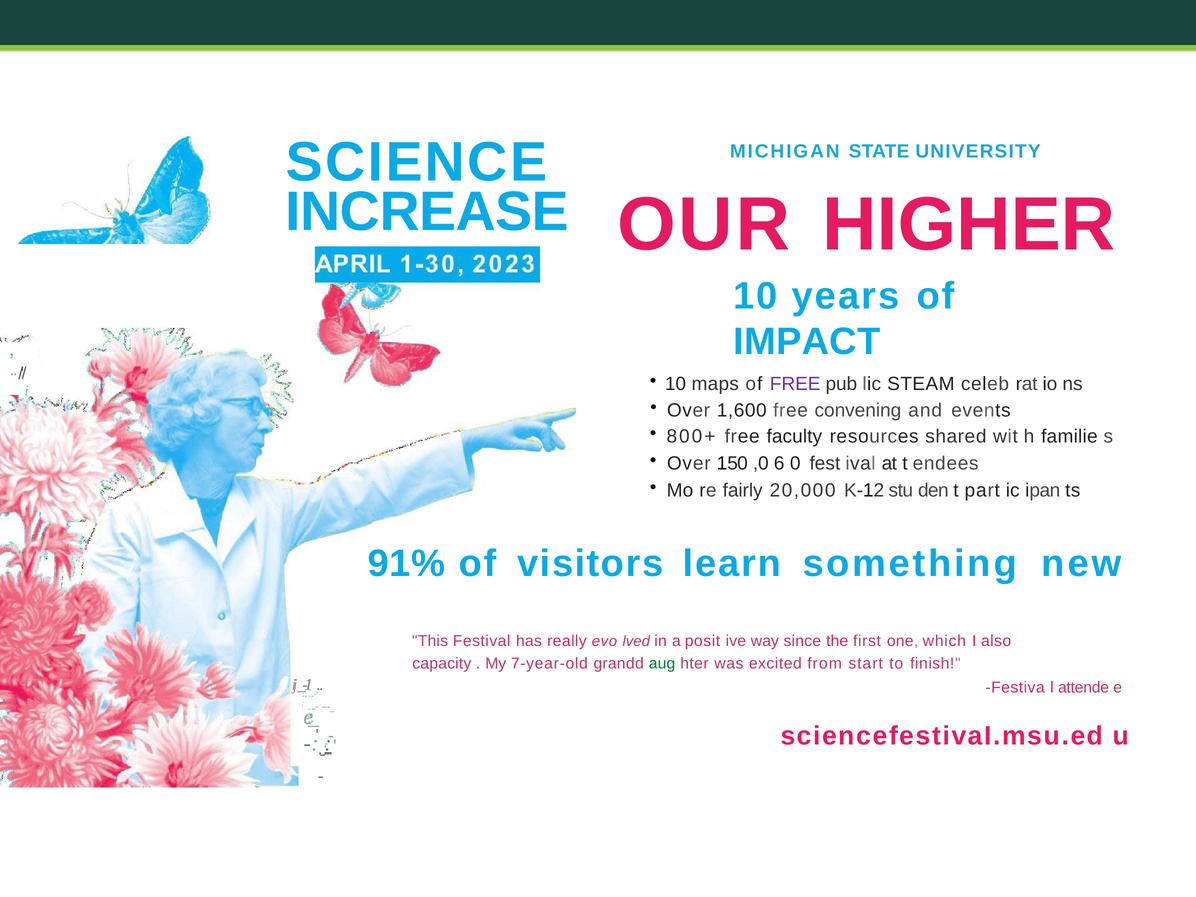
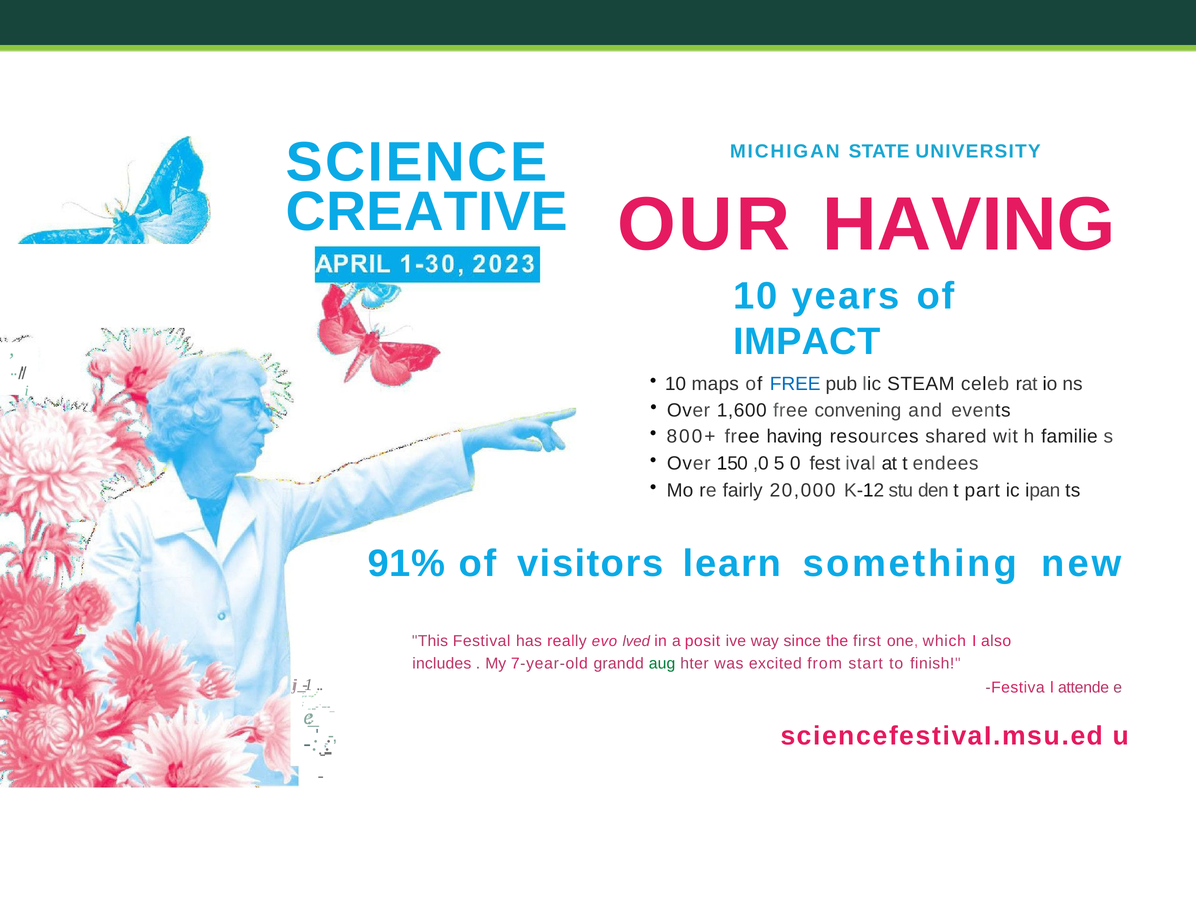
INCREASE: INCREASE -> CREATIVE (427, 212)
OUR HIGHER: HIGHER -> HAVING (969, 225)
FREE colour: purple -> blue (795, 384)
free faculty: faculty -> having (794, 437)
6: 6 -> 5 (779, 464)
capacity: capacity -> includes (442, 664)
